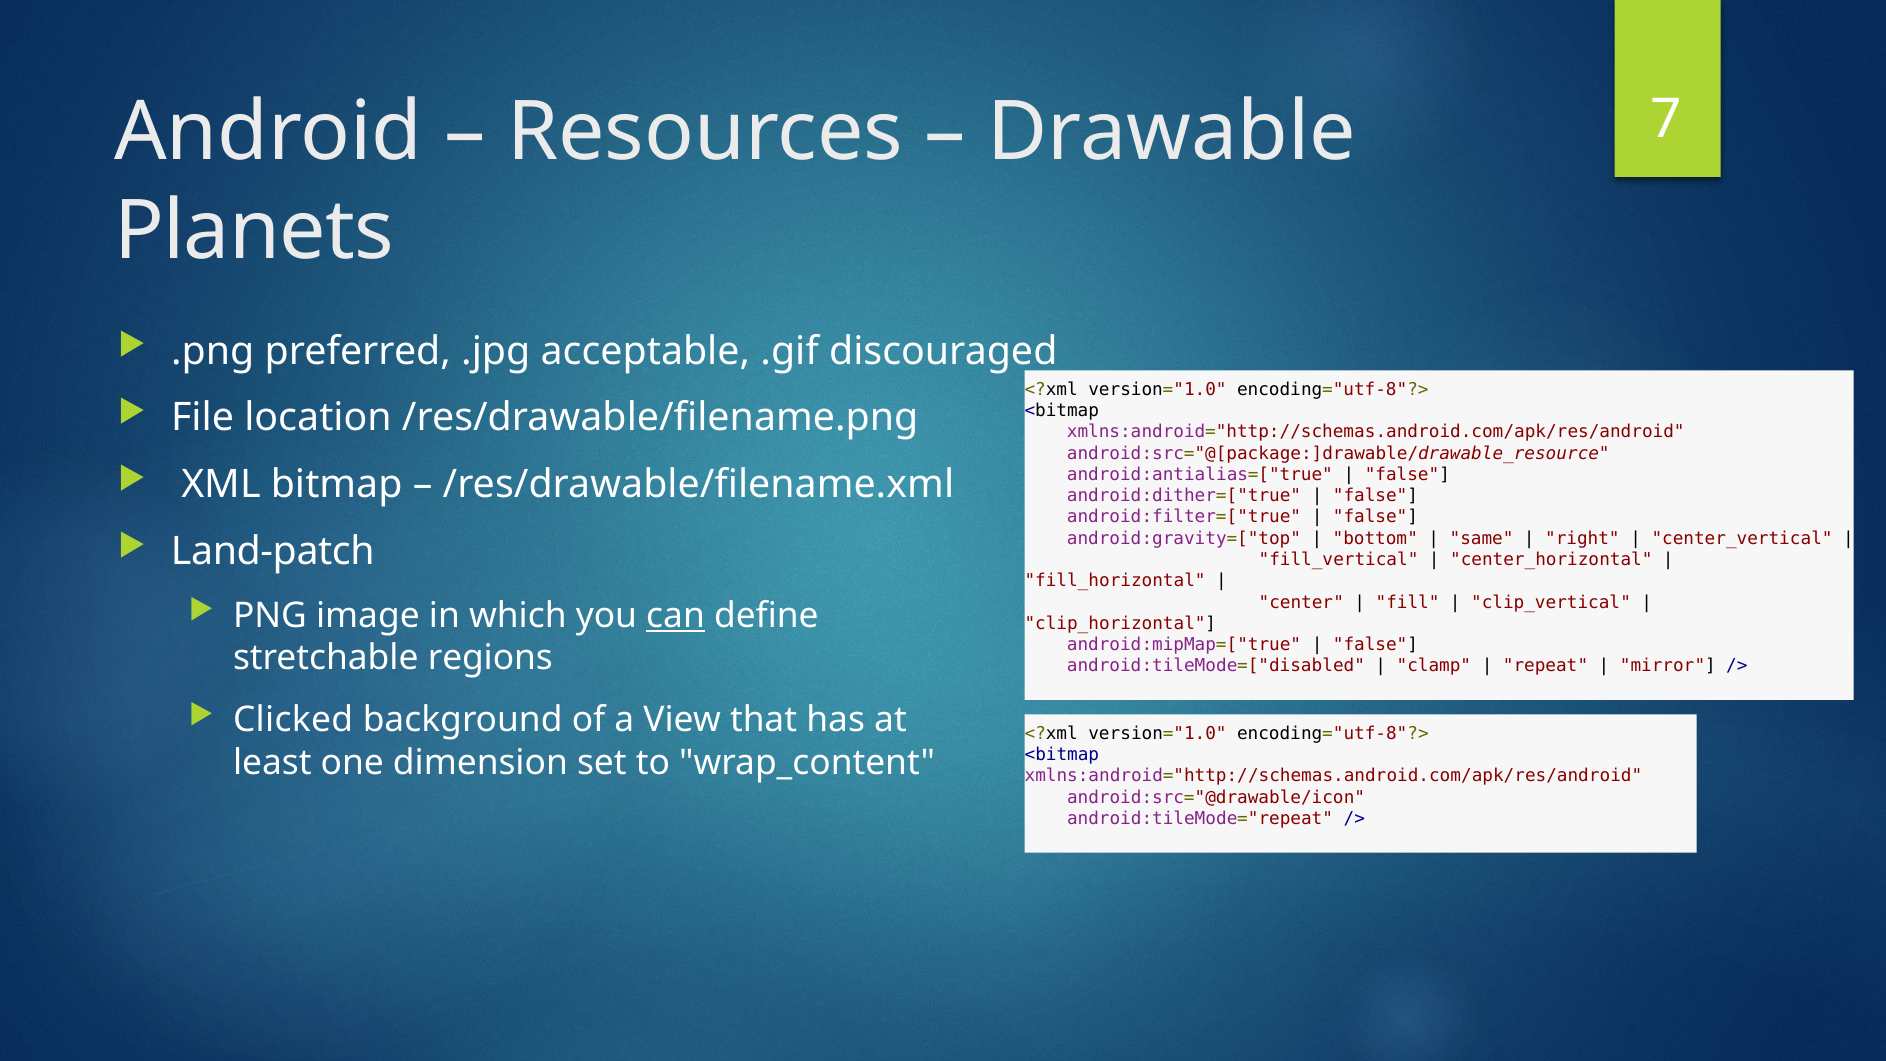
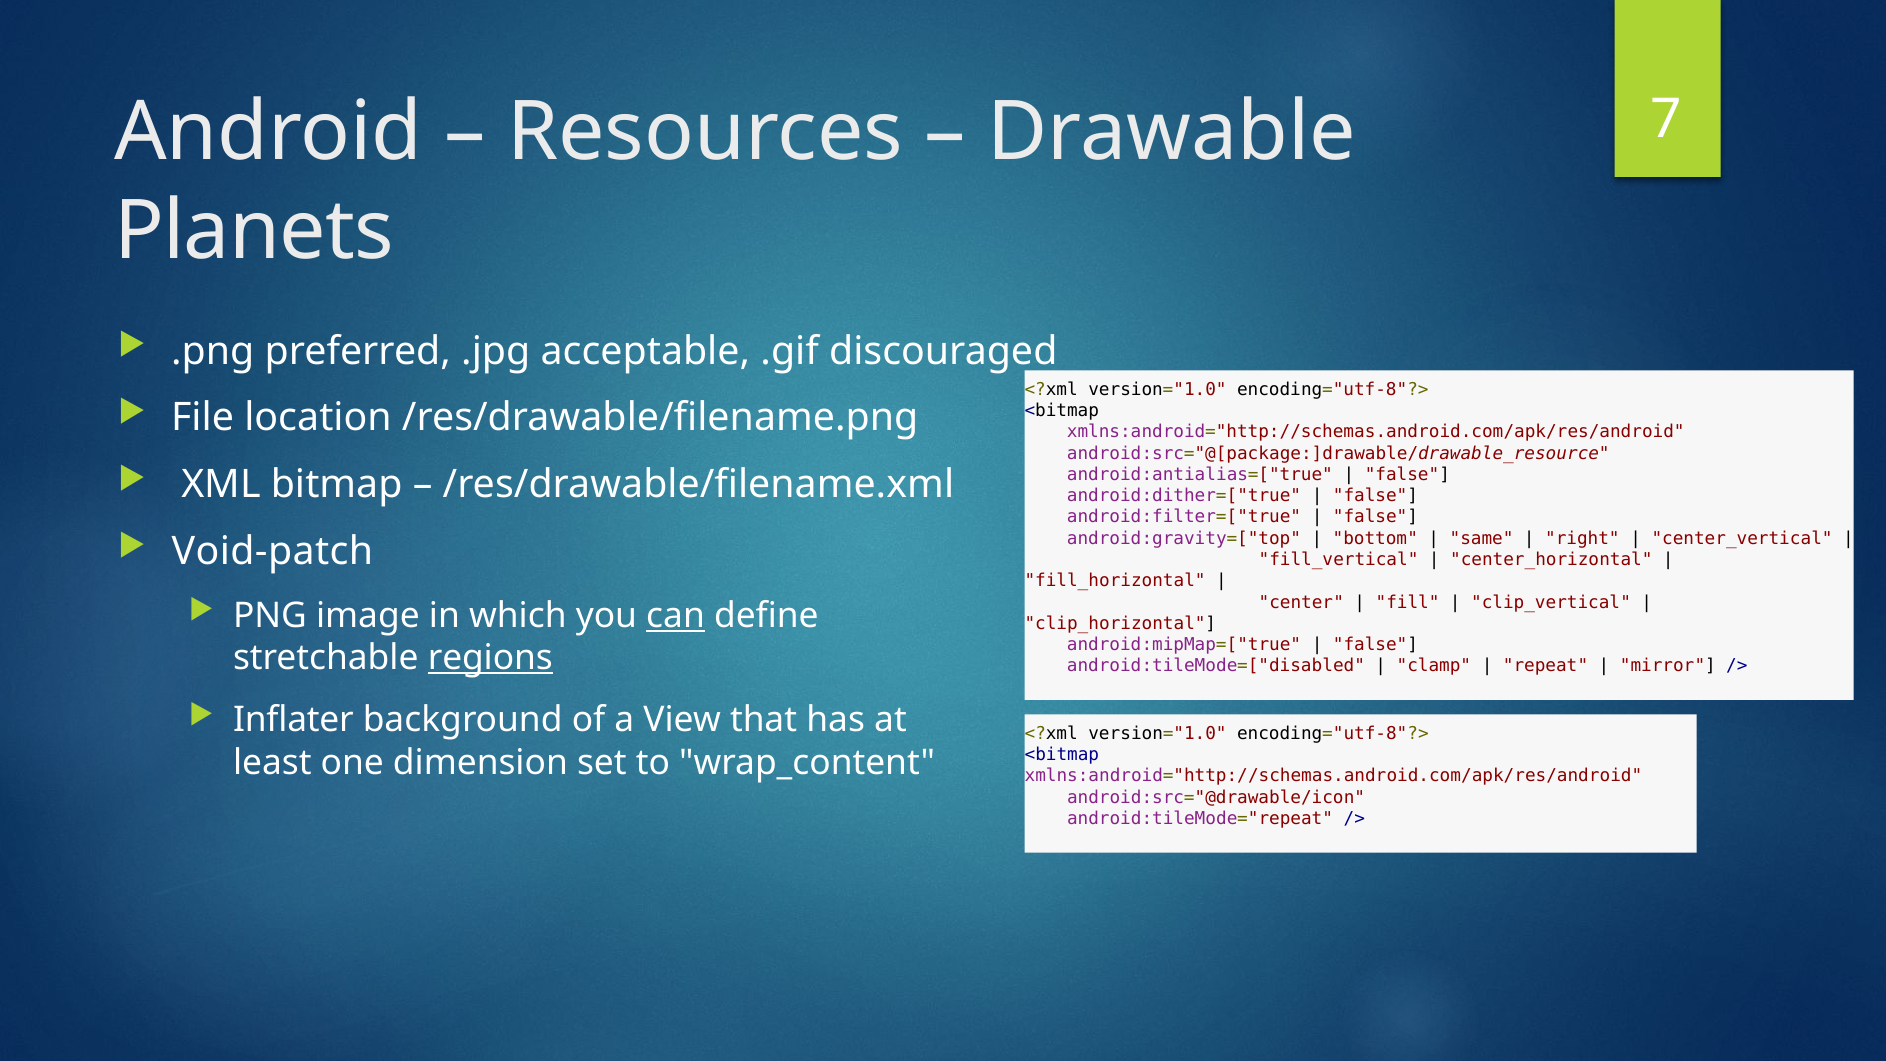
Land-patch: Land-patch -> Void-patch (272, 551)
regions underline: none -> present (490, 658)
Clicked: Clicked -> Inflater (293, 720)
